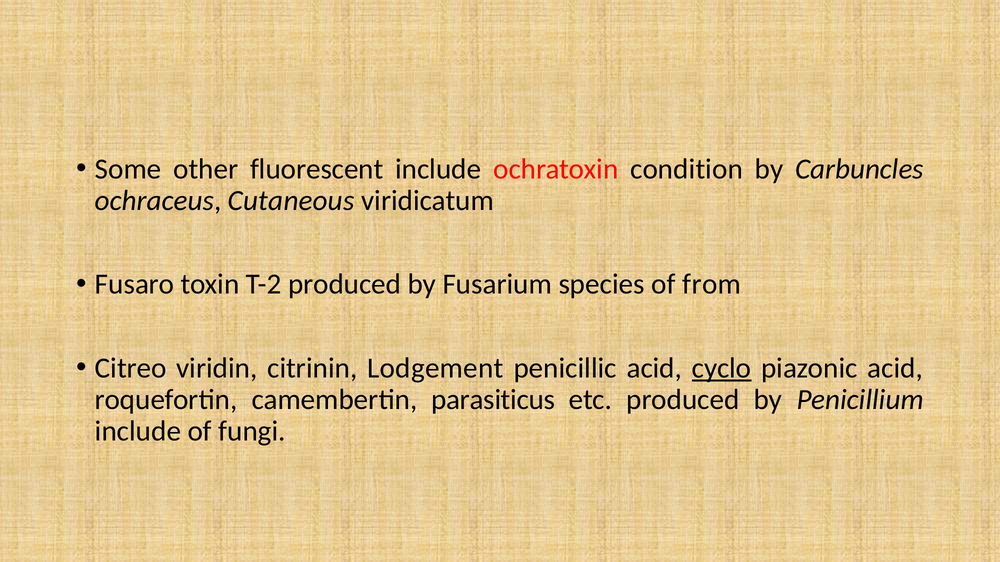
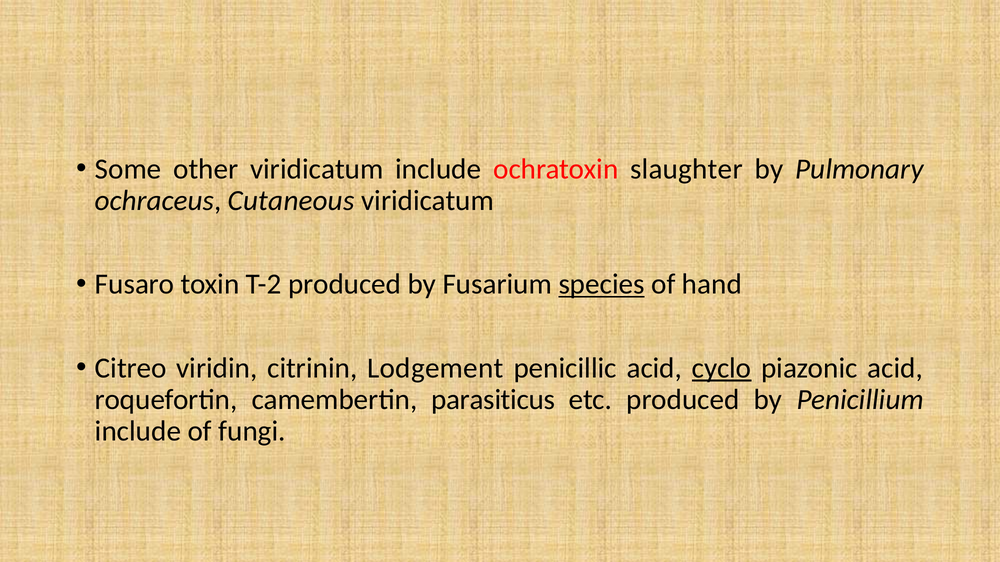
other fluorescent: fluorescent -> viridicatum (317, 169)
condition: condition -> slaughter (686, 169)
Carbuncles: Carbuncles -> Pulmonary (859, 169)
species underline: none -> present (602, 284)
from: from -> hand (712, 284)
